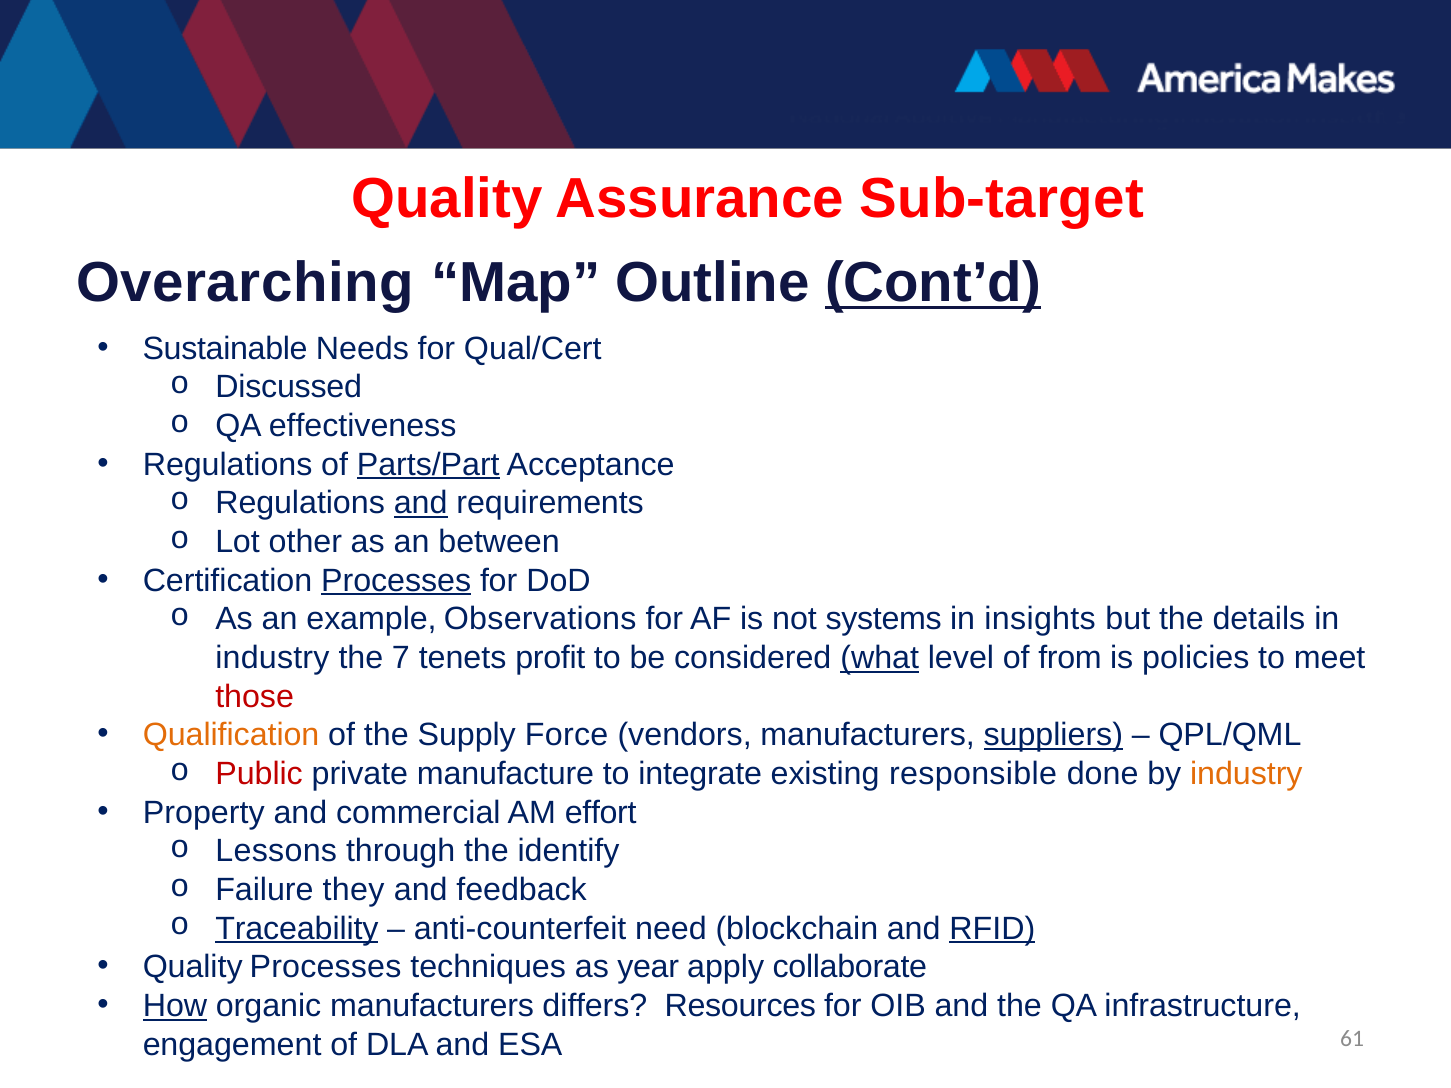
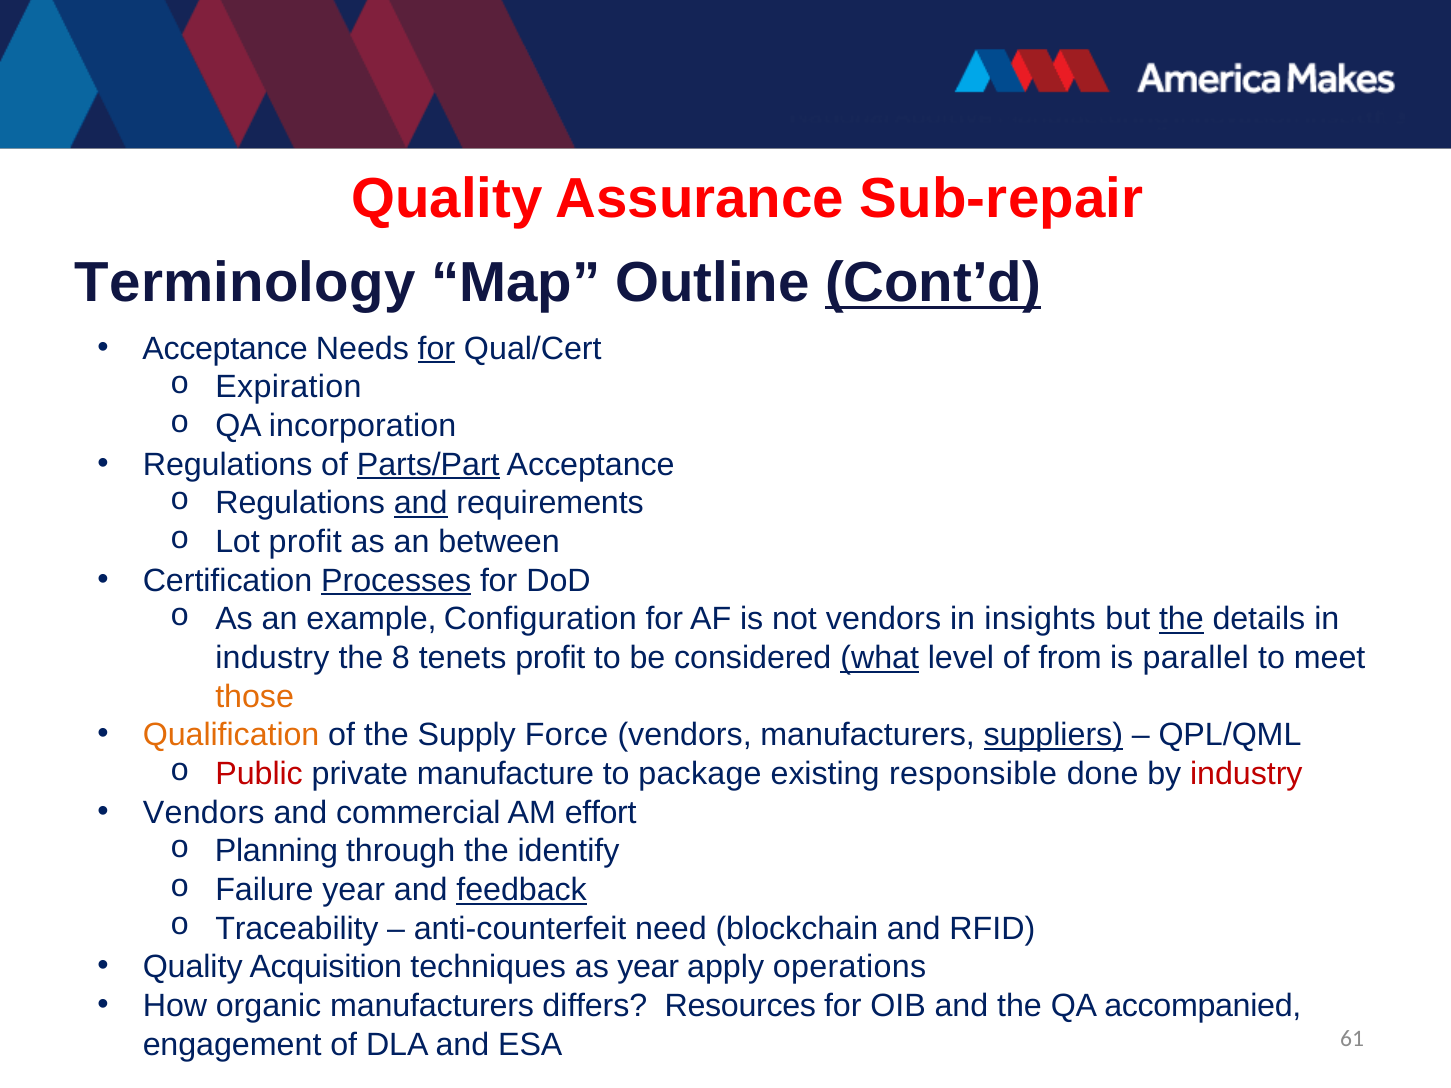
Sub-target: Sub-target -> Sub-repair (1002, 199)
Overarching: Overarching -> Terminology (245, 283)
Sustainable: Sustainable -> Acceptance (225, 349)
for underline: none -> present (436, 349)
Discussed: Discussed -> Expiration (288, 387)
effectiveness: effectiveness -> incorporation (362, 426)
Lot other: other -> profit (305, 542)
Observations: Observations -> Configuration (540, 619)
not systems: systems -> vendors (883, 619)
the underline: none -> present (1181, 619)
7: 7 -> 8 (401, 658)
policies: policies -> parallel (1196, 658)
those colour: red -> orange (255, 697)
integrate: integrate -> package (700, 774)
industry colour: orange -> red (1246, 774)
Property: Property -> Vendors (204, 813)
Lessons: Lessons -> Planning (277, 851)
Failure they: they -> year (354, 890)
feedback underline: none -> present (522, 890)
Traceability underline: present -> none (297, 929)
RFID underline: present -> none (992, 929)
Quality Processes: Processes -> Acquisition (326, 967)
collaborate: collaborate -> operations (850, 967)
How underline: present -> none (175, 1006)
infrastructure: infrastructure -> accompanied (1203, 1006)
